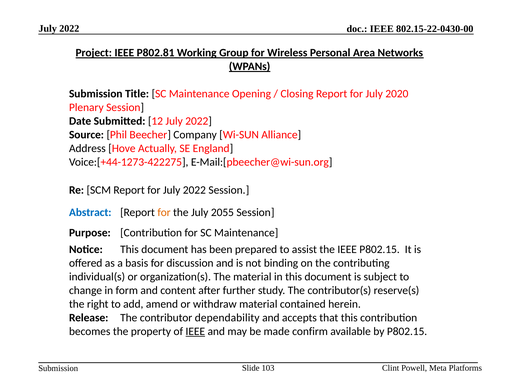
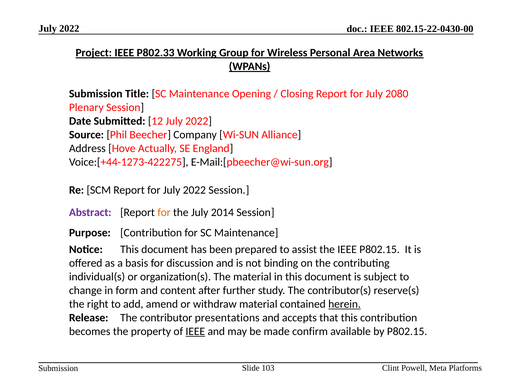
P802.81: P802.81 -> P802.33 (156, 53)
2020: 2020 -> 2080 (397, 94)
Abstract colour: blue -> purple (90, 213)
2055: 2055 -> 2014 (222, 213)
herein underline: none -> present (345, 304)
dependability: dependability -> presentations (227, 318)
